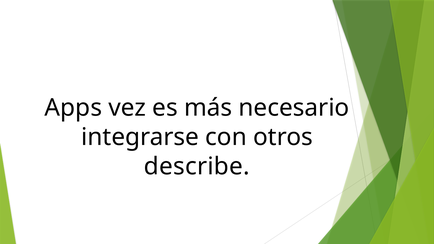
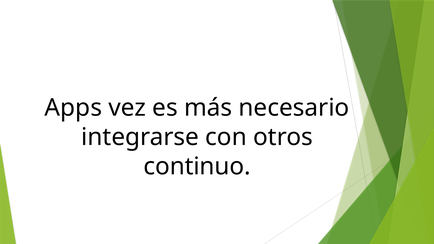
describe: describe -> continuo (197, 166)
